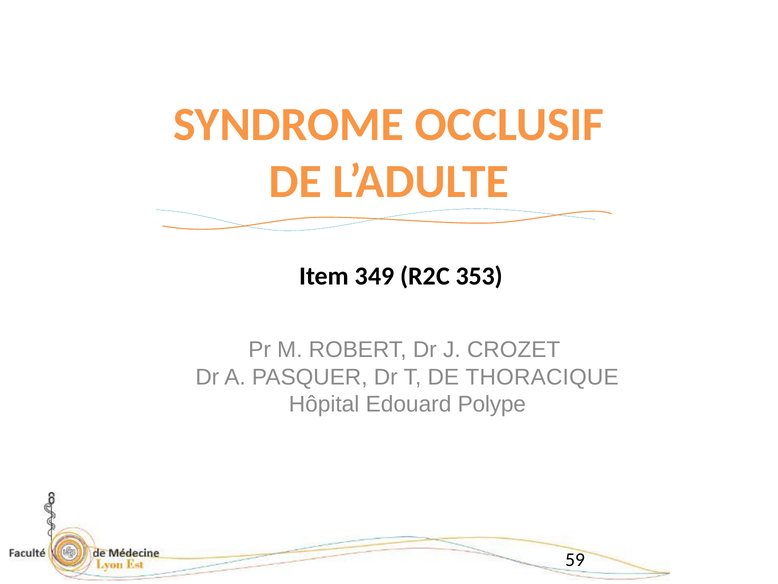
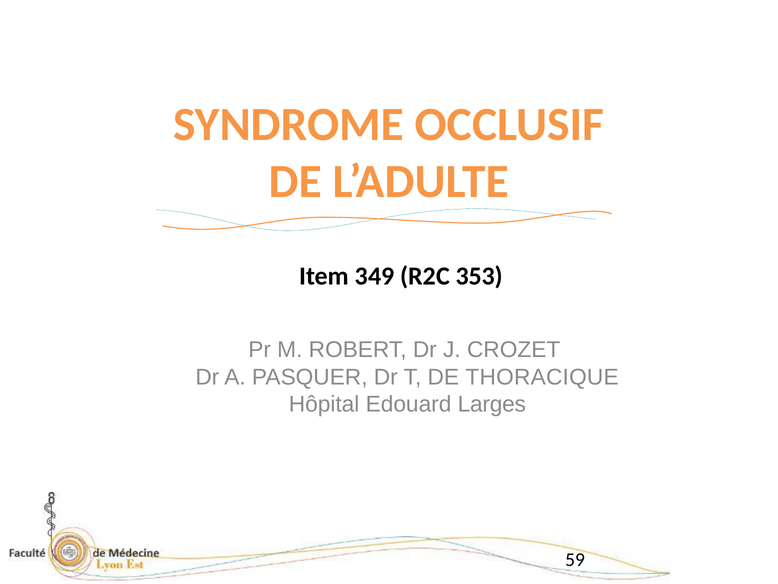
Polype: Polype -> Larges (492, 404)
